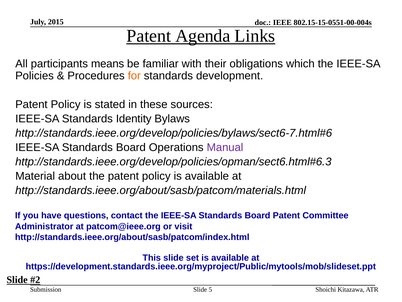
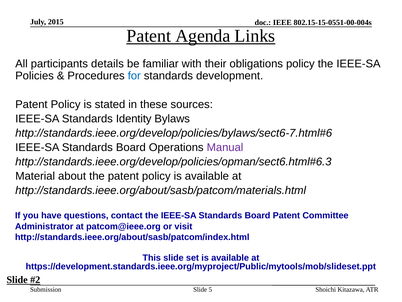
means: means -> details (107, 64)
obligations which: which -> policy (300, 64)
for colour: orange -> blue (134, 76)
